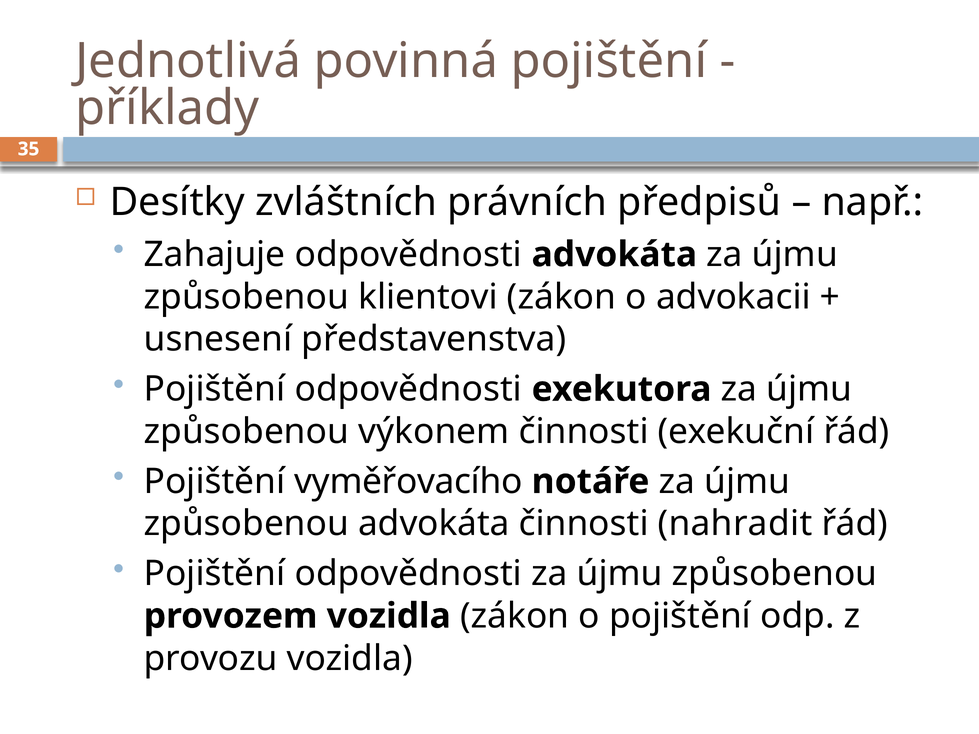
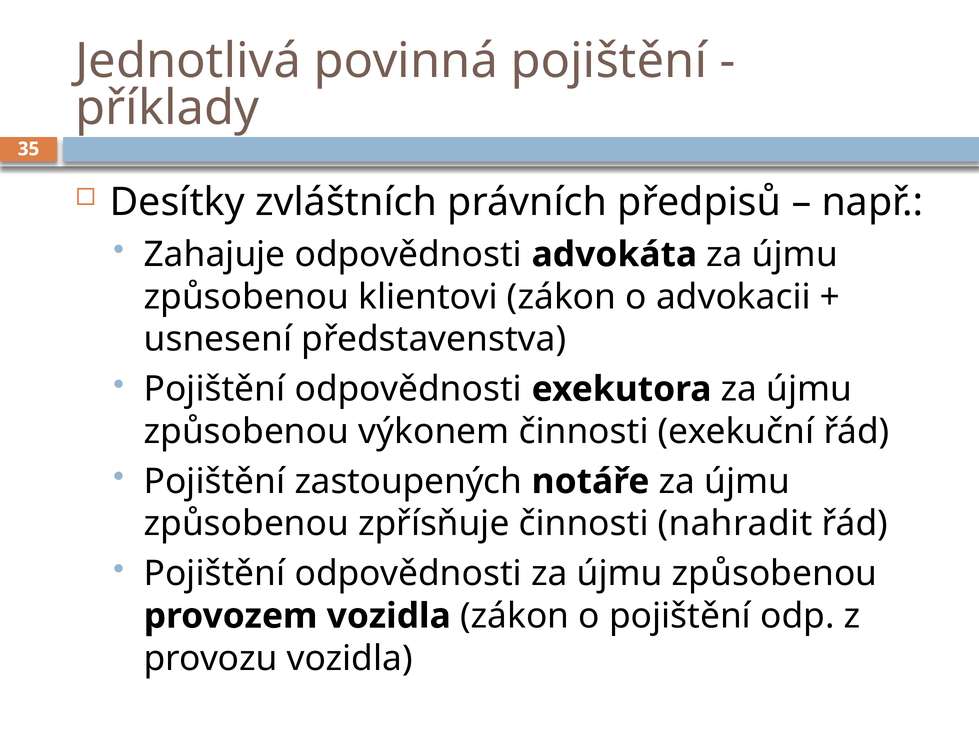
vyměřovacího: vyměřovacího -> zastoupených (408, 482)
způsobenou advokáta: advokáta -> zpřísňuje (434, 524)
